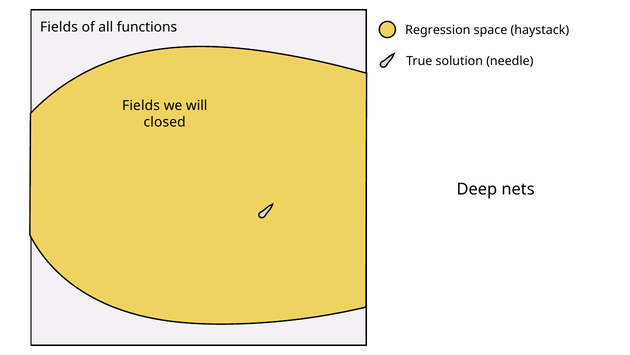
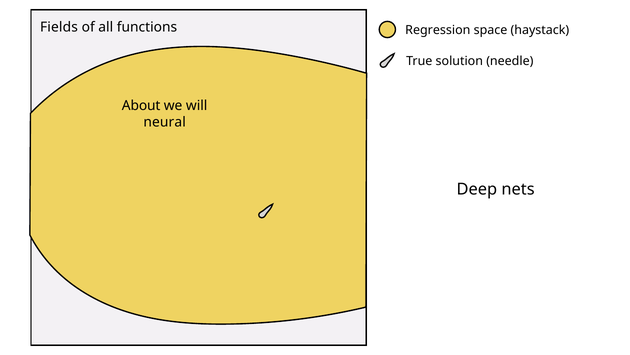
Fields: Fields -> About (141, 105)
closed: closed -> neural (165, 122)
